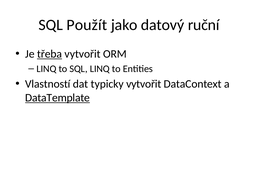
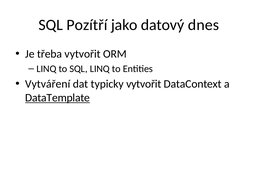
Použít: Použít -> Pozítří (87, 25)
ruční: ruční -> dnes (203, 25)
třeba underline: present -> none (50, 54)
Vlastností: Vlastností -> Vytváření (48, 84)
